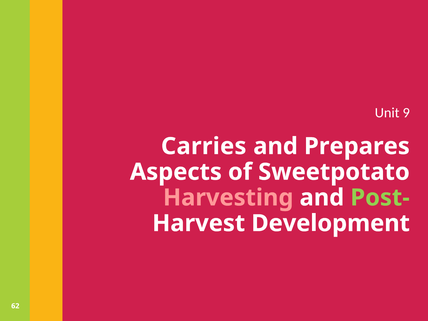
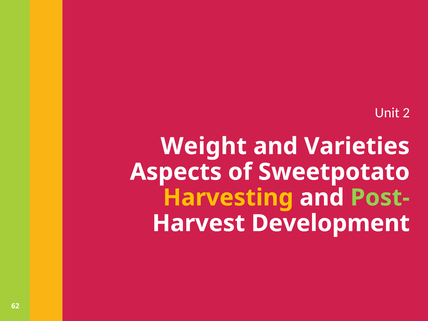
9: 9 -> 2 (406, 113)
Carries: Carries -> Weight (204, 146)
Prepares: Prepares -> Varieties (357, 146)
Harvesting colour: pink -> yellow (228, 198)
